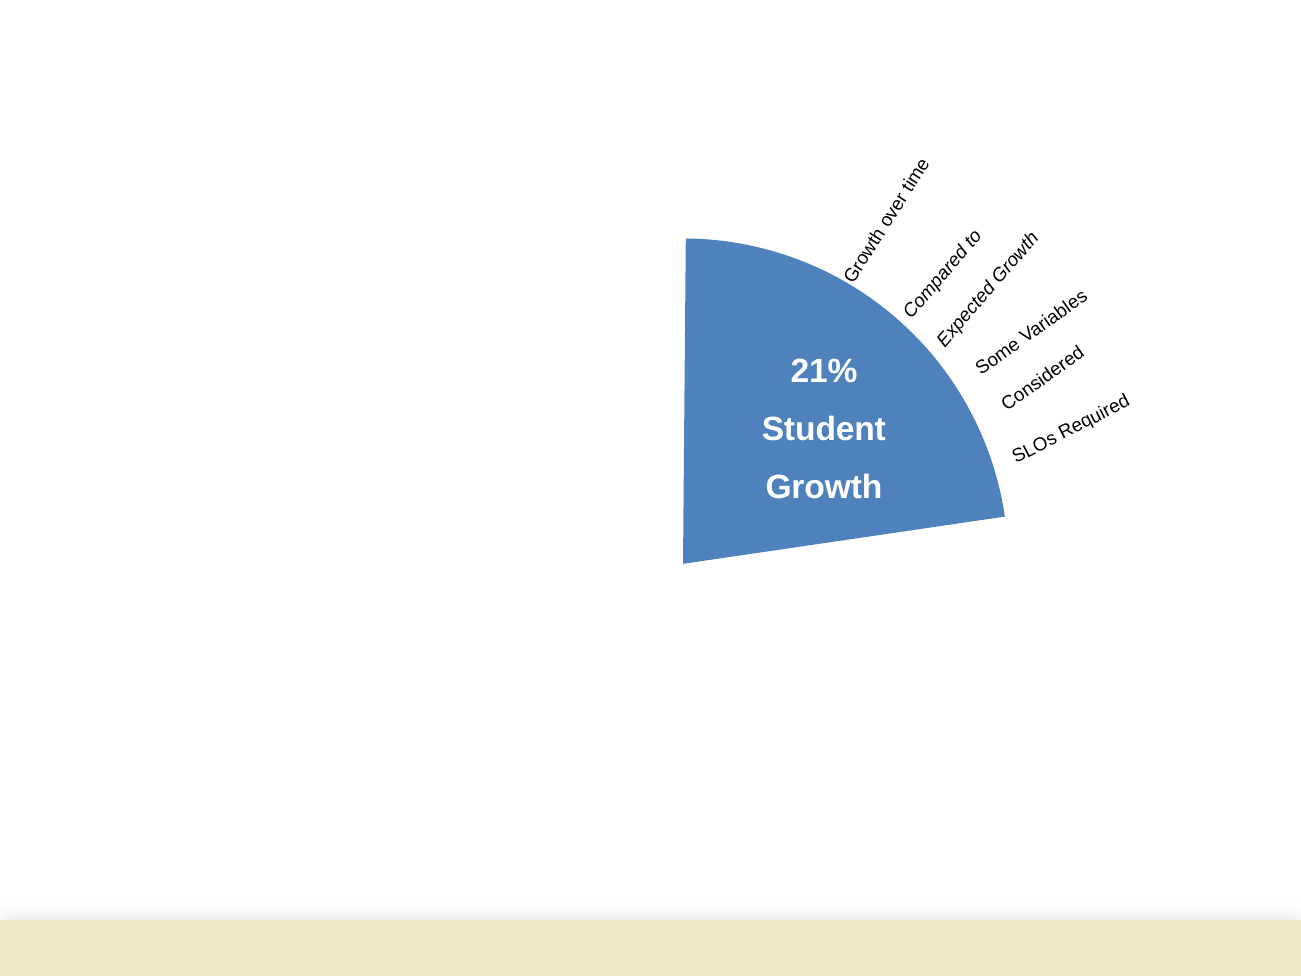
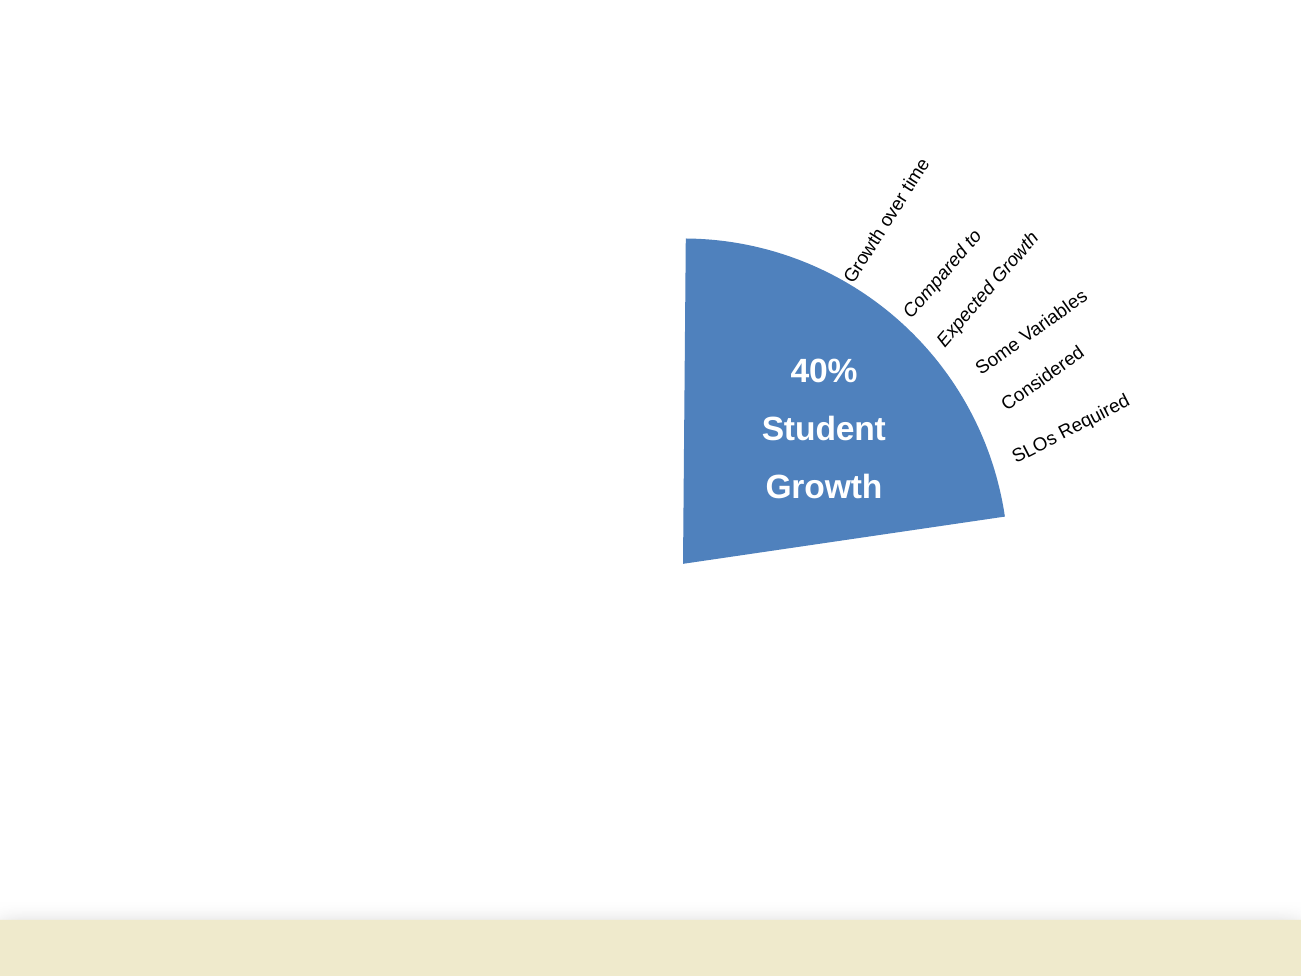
21%: 21% -> 40% (824, 372)
